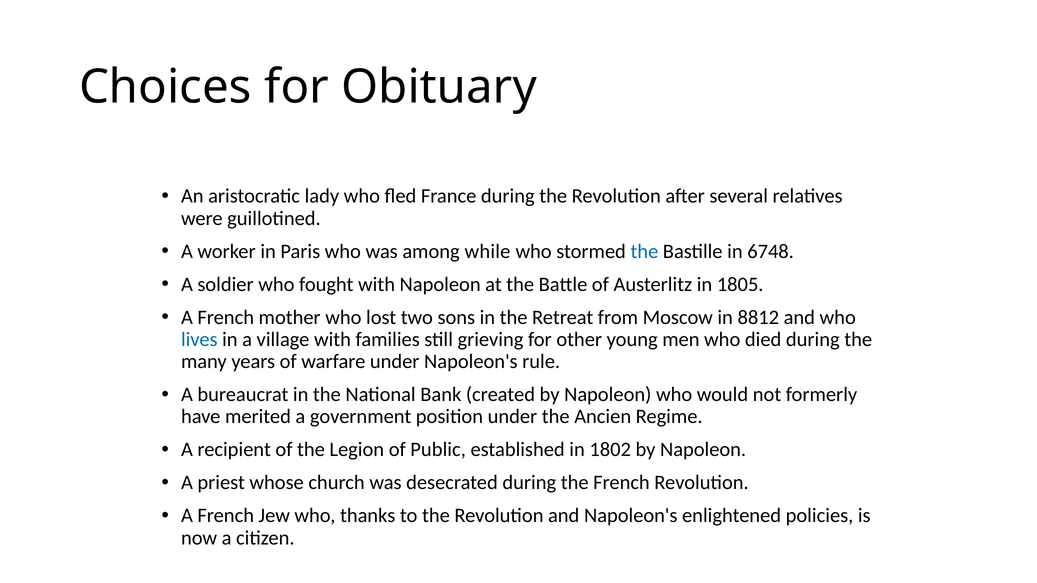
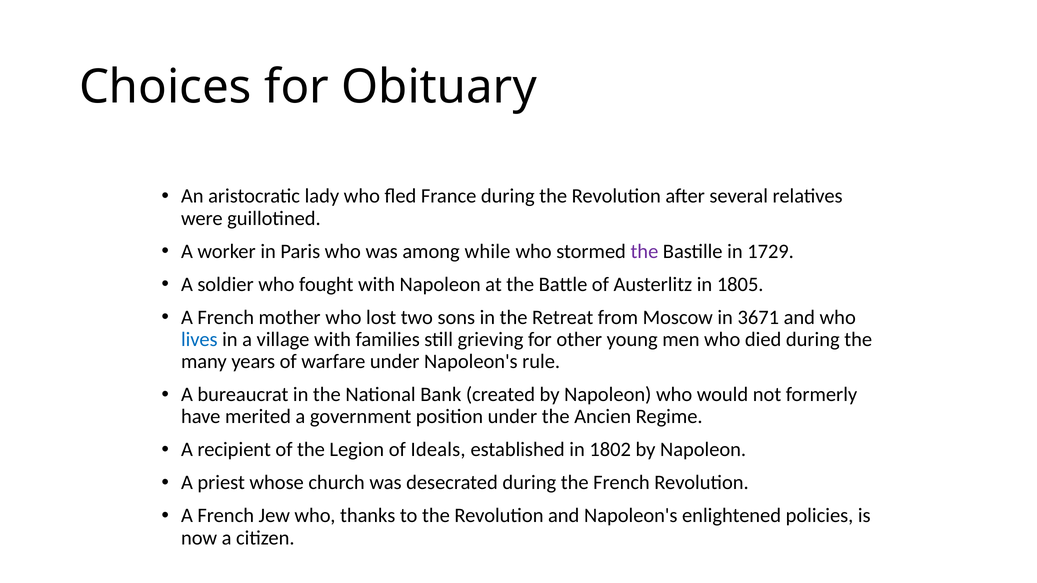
the colour: blue -> purple (644, 251)
6748: 6748 -> 1729 (771, 251)
8812: 8812 -> 3671 (758, 317)
Public: Public -> Ideals (438, 450)
